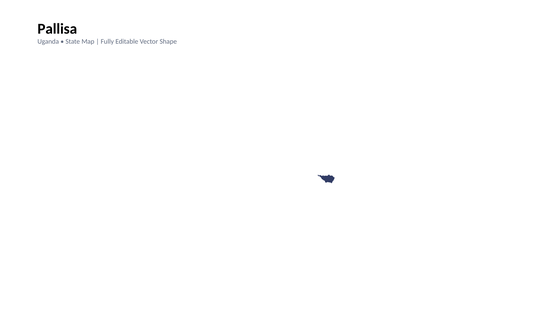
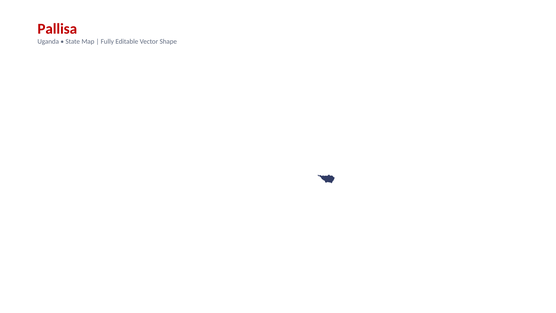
Pallisa colour: black -> red (57, 29)
